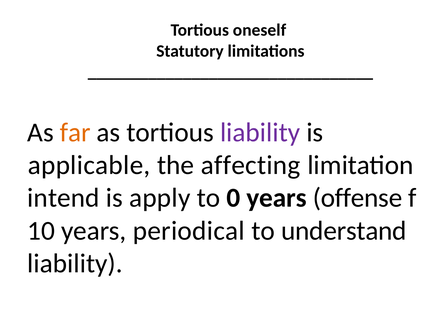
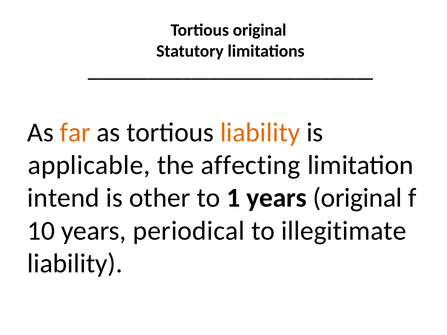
Tortious oneself: oneself -> original (260, 30)
liability colour: purple -> orange (260, 132)
apply: apply -> other (160, 198)
0: 0 -> 1 (233, 198)
years offense: offense -> original (357, 198)
understand: understand -> illegitimate (344, 231)
